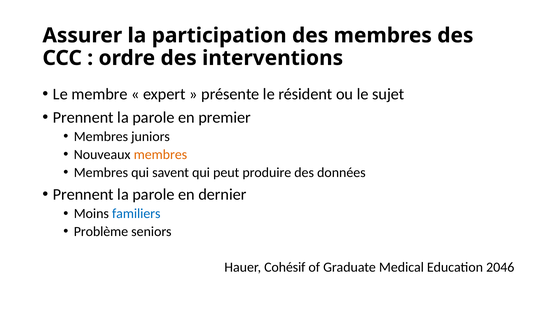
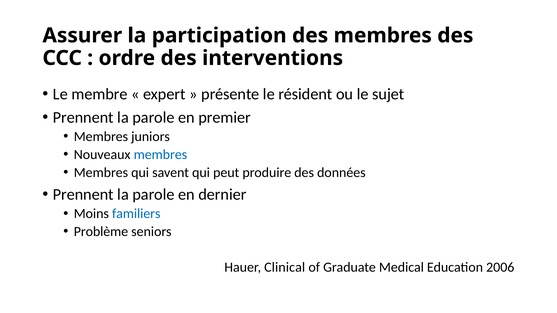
membres colour: orange -> blue (160, 155)
Cohésif: Cohésif -> Clinical (285, 268)
2046: 2046 -> 2006 (500, 268)
